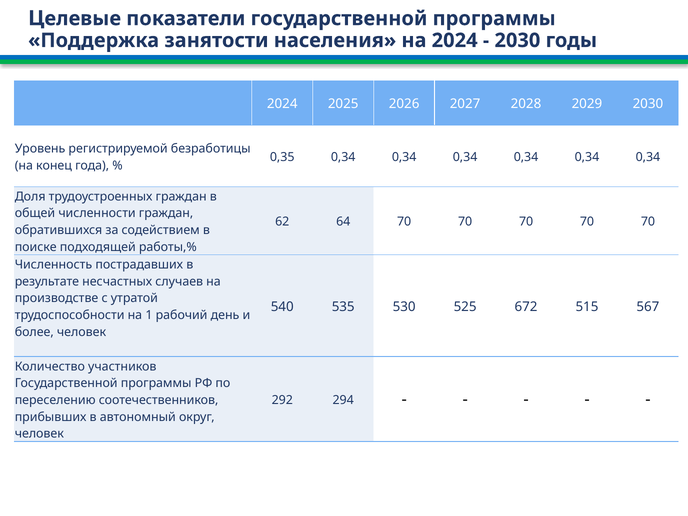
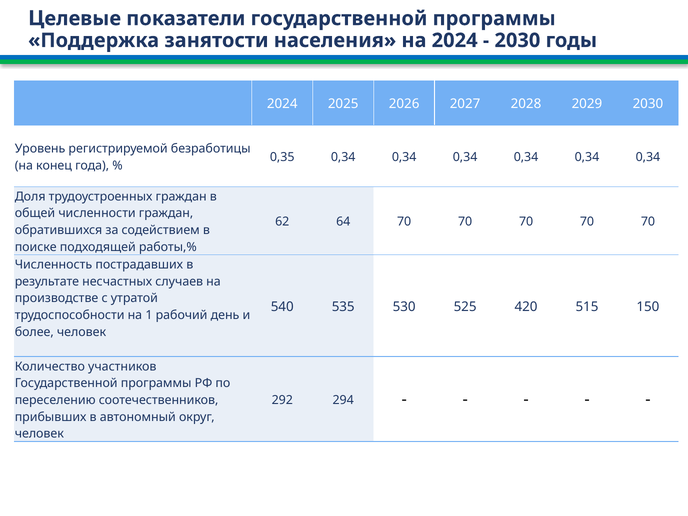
672: 672 -> 420 (526, 307)
567: 567 -> 150 (648, 307)
